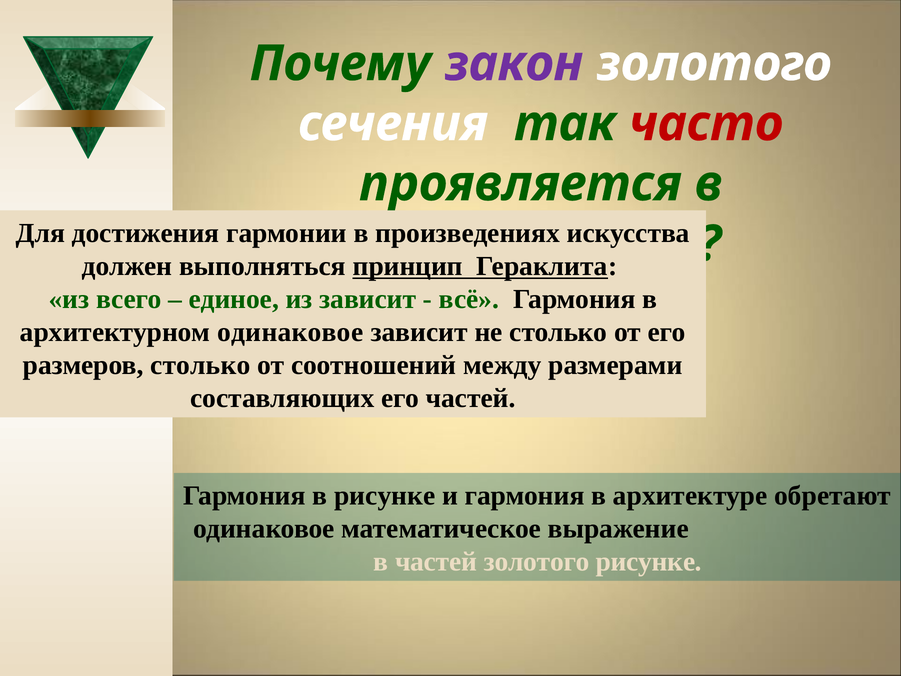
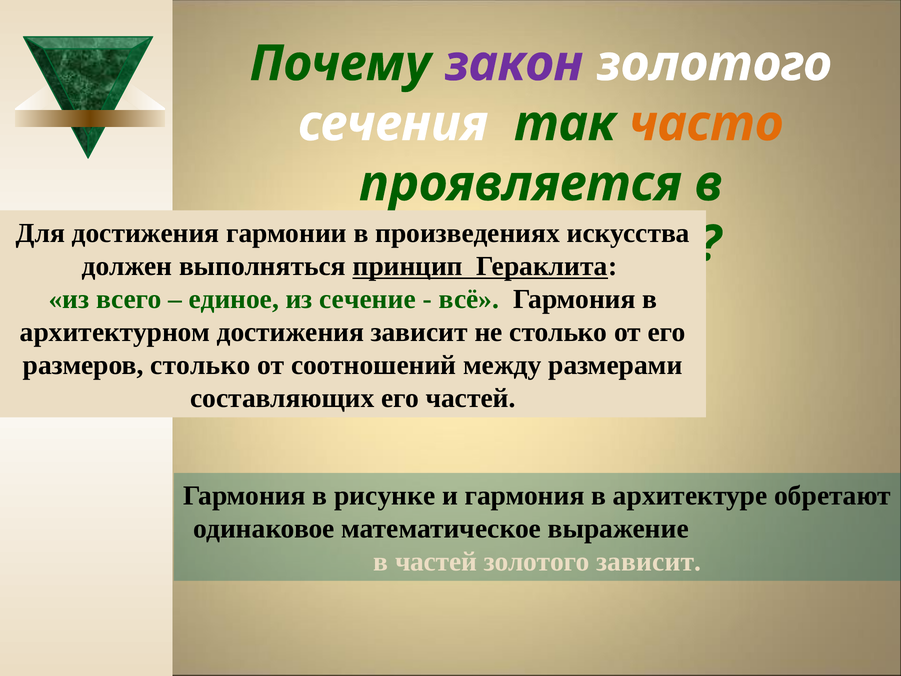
часто colour: red -> orange (706, 124)
из зависит: зависит -> сечение (368, 299)
архитектурном одинаковое: одинаковое -> достижения (290, 332)
золотого рисунке: рисунке -> зависит (649, 562)
